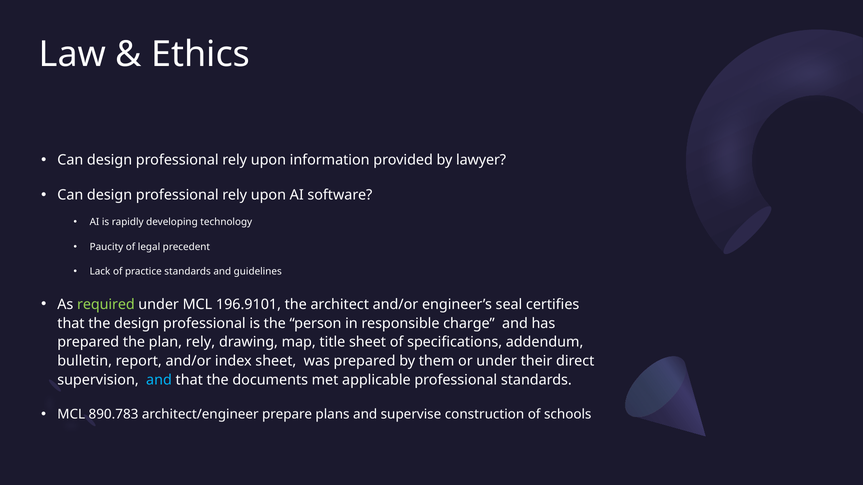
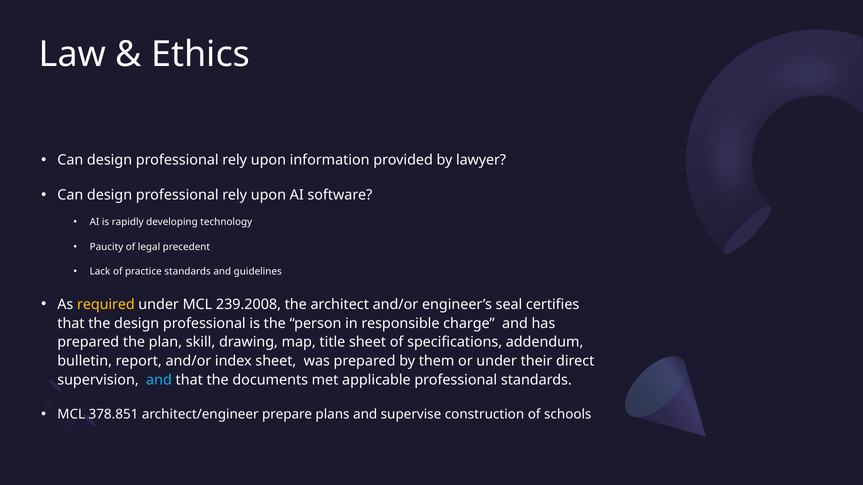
required colour: light green -> yellow (106, 305)
196.9101: 196.9101 -> 239.2008 (248, 305)
plan rely: rely -> skill (201, 343)
890.783: 890.783 -> 378.851 (114, 415)
